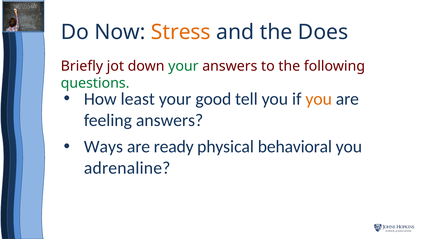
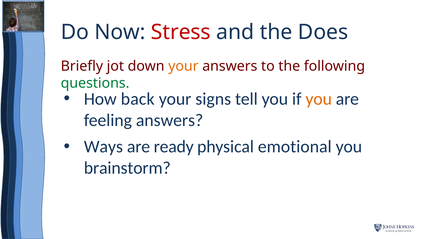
Stress colour: orange -> red (181, 32)
your colour: green -> orange (183, 66)
least: least -> back (138, 99)
good: good -> signs (213, 99)
behavioral: behavioral -> emotional (295, 147)
adrenaline: adrenaline -> brainstorm (127, 168)
